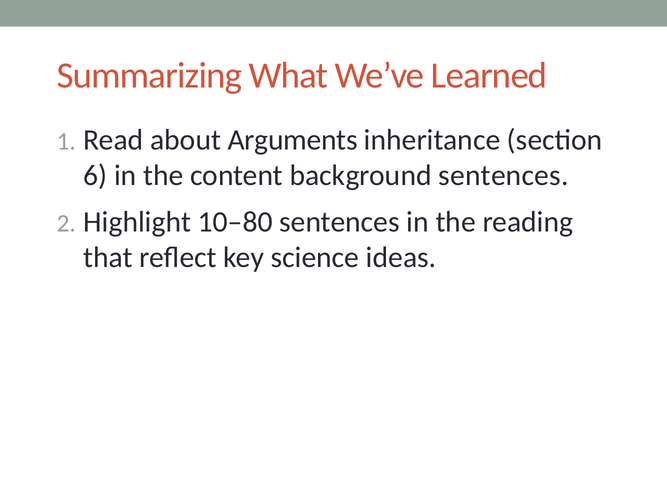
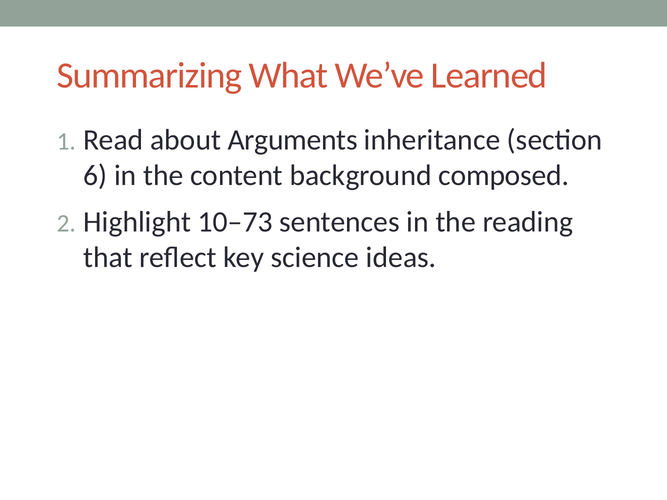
background sentences: sentences -> composed (504, 176)
10–80: 10–80 -> 10–73 (235, 222)
